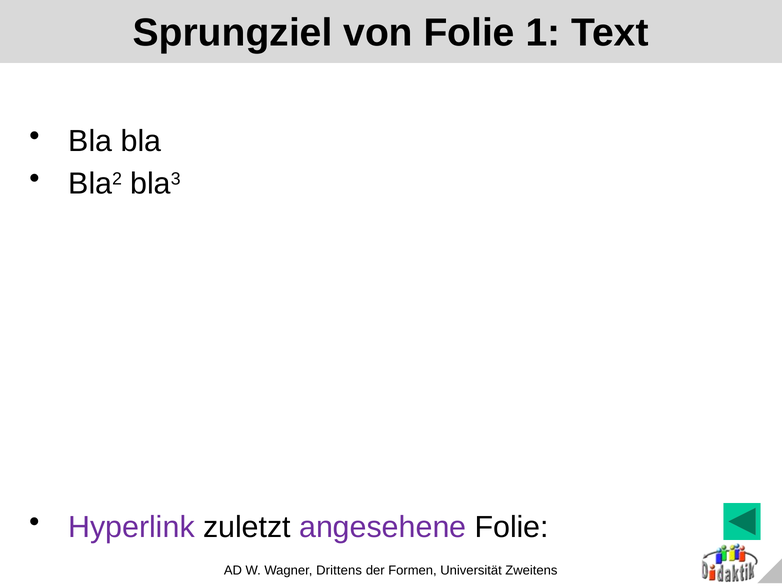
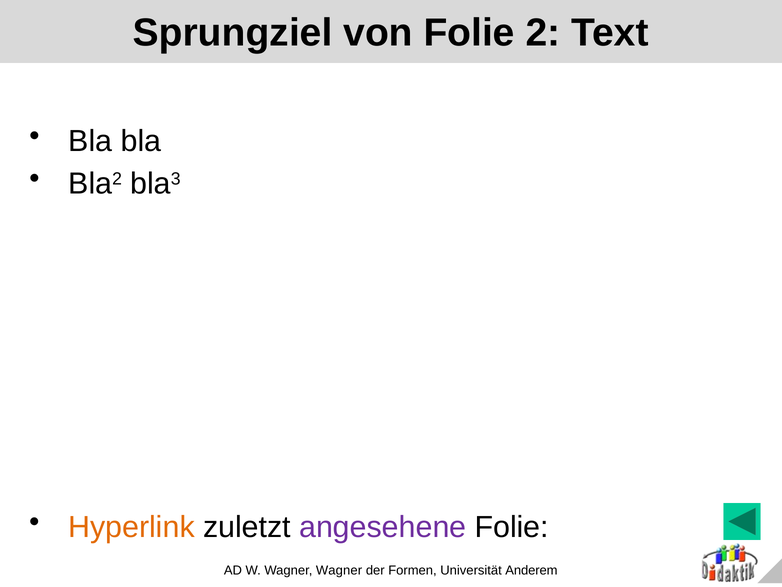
1: 1 -> 2 (543, 33)
Hyperlink colour: purple -> orange (131, 527)
Wagner Drittens: Drittens -> Wagner (339, 570)
Zweitens: Zweitens -> Anderem (531, 570)
